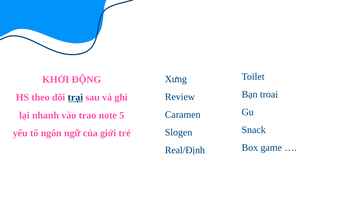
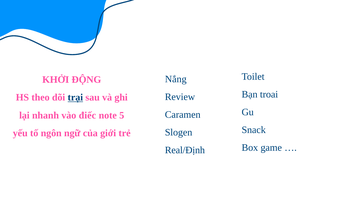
Xưng: Xưng -> Nắng (176, 79)
trao: trao -> điếc (87, 115)
